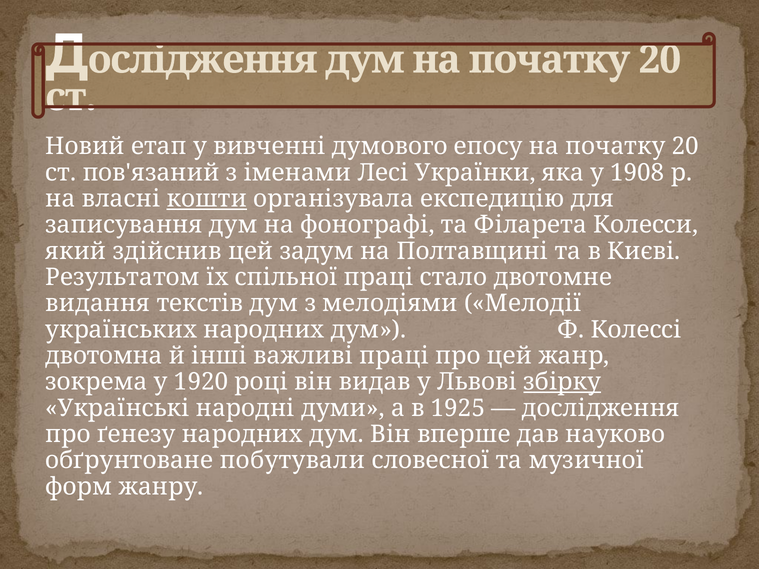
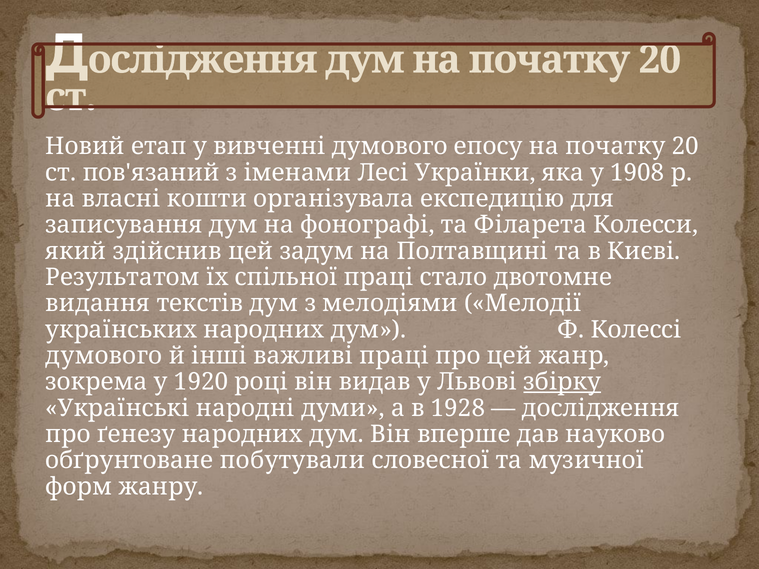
кошти underline: present -> none (207, 199)
двотомна: двотомна -> думового (104, 356)
1925: 1925 -> 1928 (458, 408)
